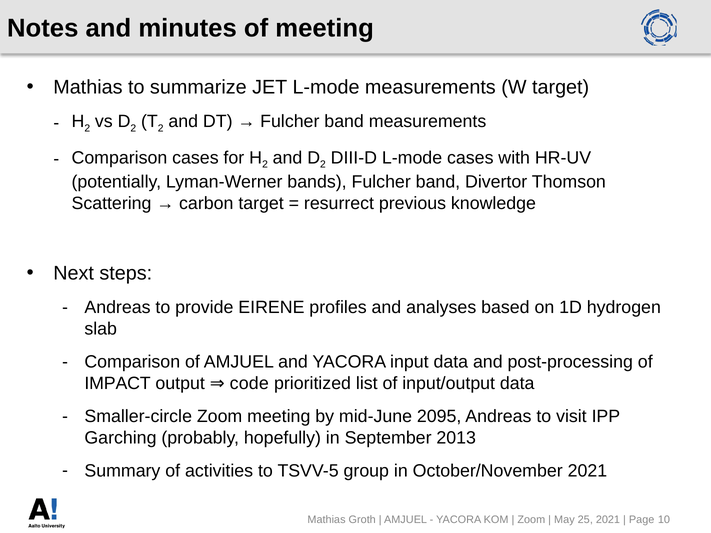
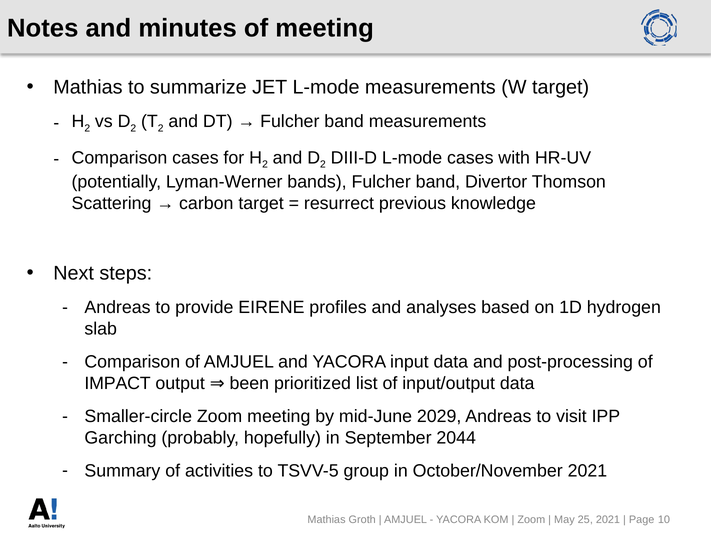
code: code -> been (249, 383)
2095: 2095 -> 2029 (439, 417)
2013: 2013 -> 2044 (456, 438)
